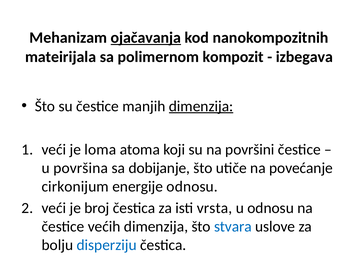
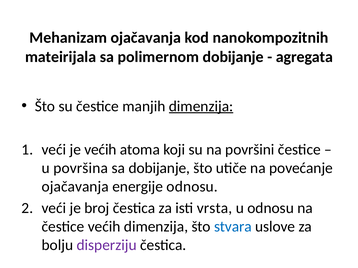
ojačavanja underline: present -> none (146, 38)
polimernom kompozit: kompozit -> dobijanje (233, 57)
izbegava: izbegava -> agregata (304, 57)
je loma: loma -> većih (100, 150)
cirkonijum: cirkonijum -> ojačavanja (75, 187)
disperziju colour: blue -> purple (107, 246)
